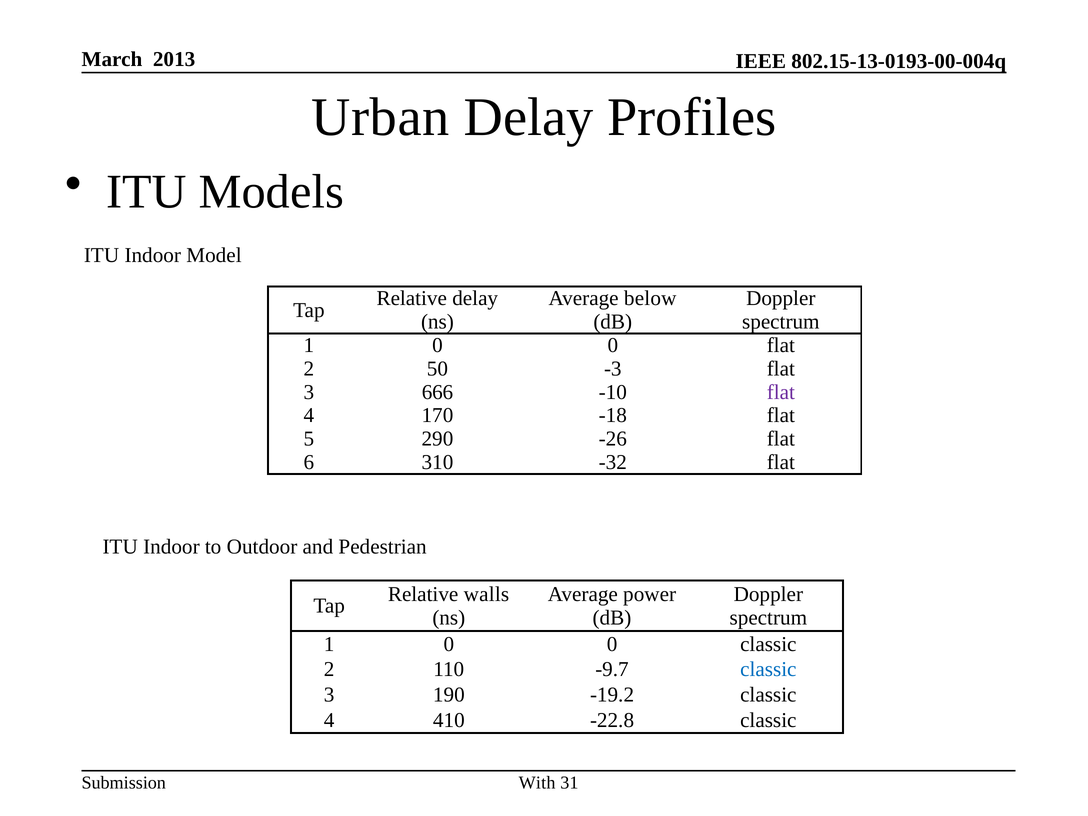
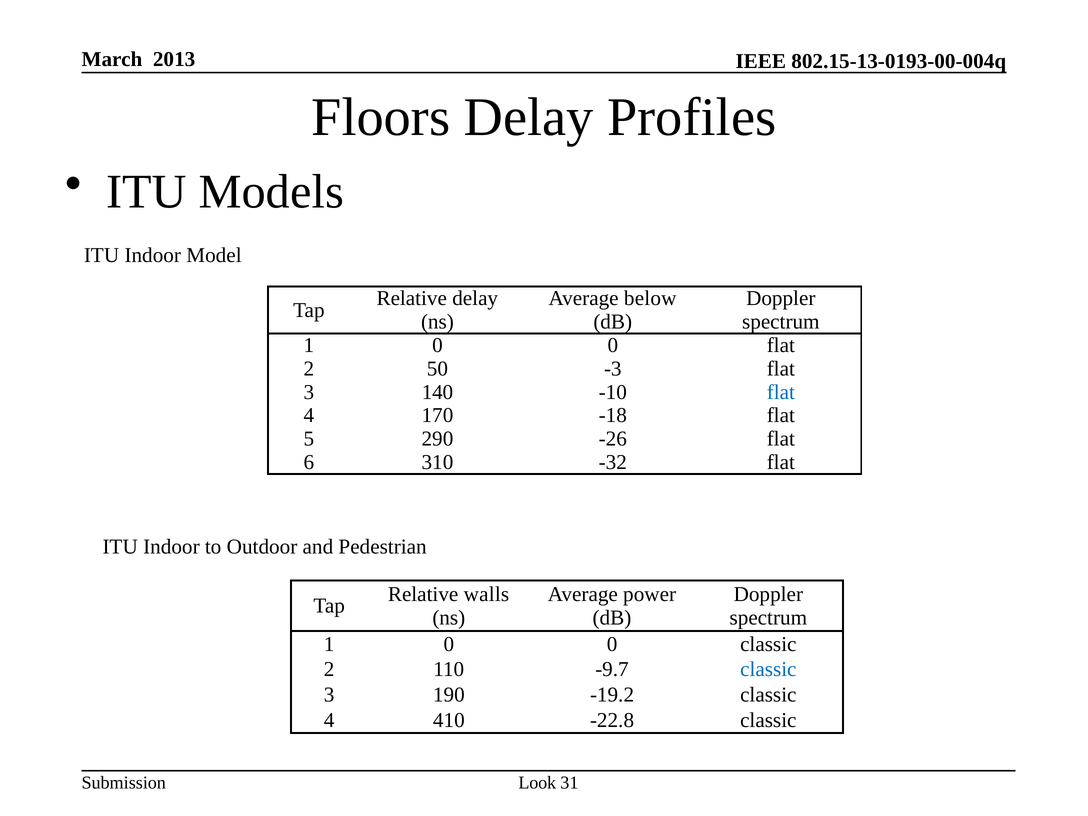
Urban: Urban -> Floors (381, 117)
666: 666 -> 140 (437, 392)
flat colour: purple -> blue (781, 392)
With: With -> Look (537, 783)
